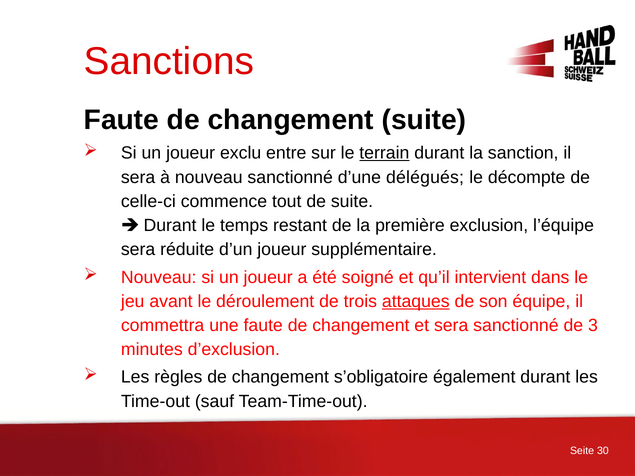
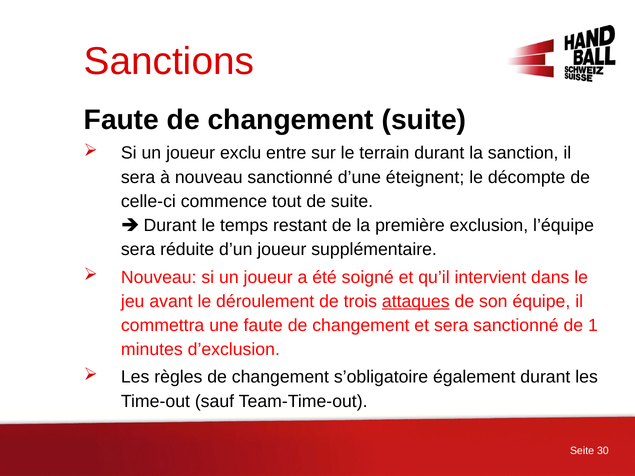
terrain underline: present -> none (384, 153)
délégués: délégués -> éteignent (425, 177)
3: 3 -> 1 (593, 326)
